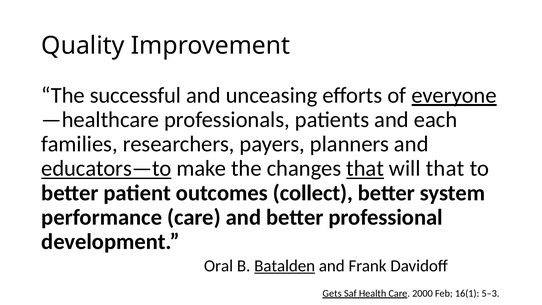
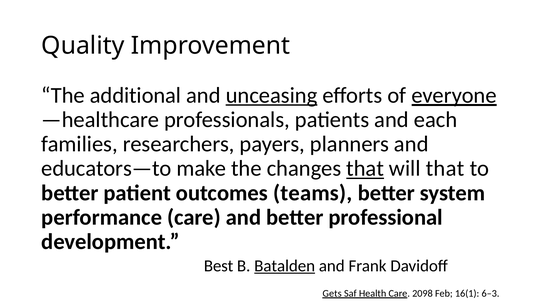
successful: successful -> additional (135, 95)
unceasing underline: none -> present (272, 95)
educators—to underline: present -> none (106, 168)
collect: collect -> teams (313, 193)
Oral: Oral -> Best (219, 266)
2000: 2000 -> 2098 (422, 293)
5–3: 5–3 -> 6–3 (490, 293)
